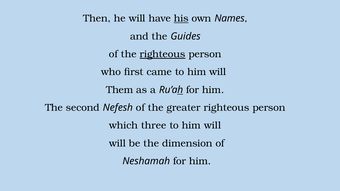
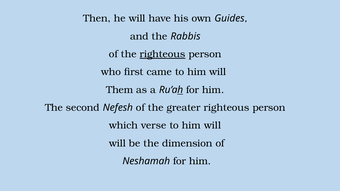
his underline: present -> none (181, 18)
Names: Names -> Guides (229, 18)
Guides: Guides -> Rabbis (186, 36)
three: three -> verse (154, 126)
